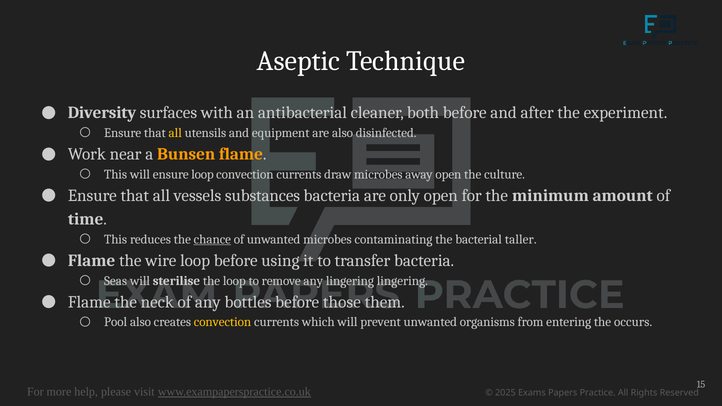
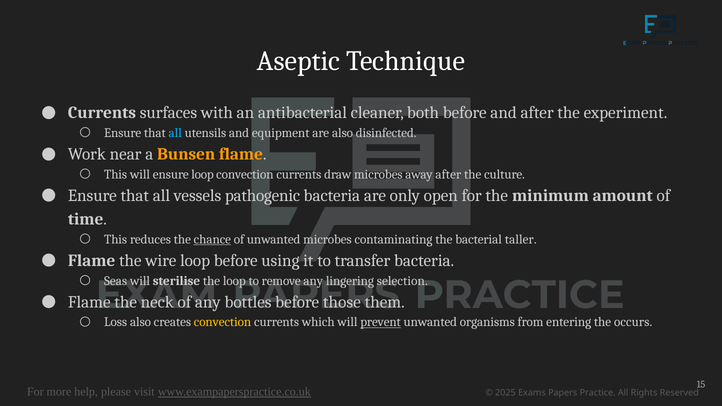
Diversity: Diversity -> Currents (102, 113)
all colour: yellow -> light blue (175, 133)
away open: open -> after (448, 174)
substances: substances -> pathogenic (263, 196)
lingering lingering: lingering -> selection (402, 281)
Pool: Pool -> Loss (116, 322)
prevent underline: none -> present (381, 322)
